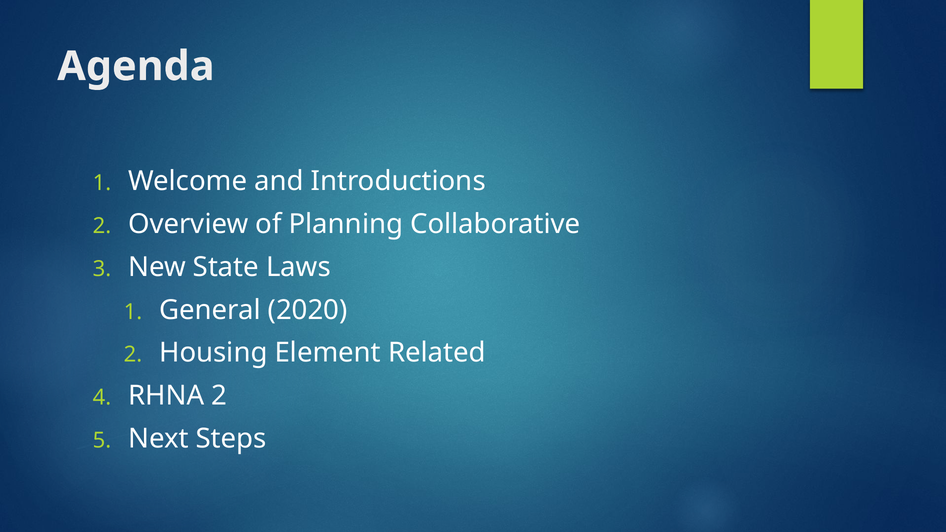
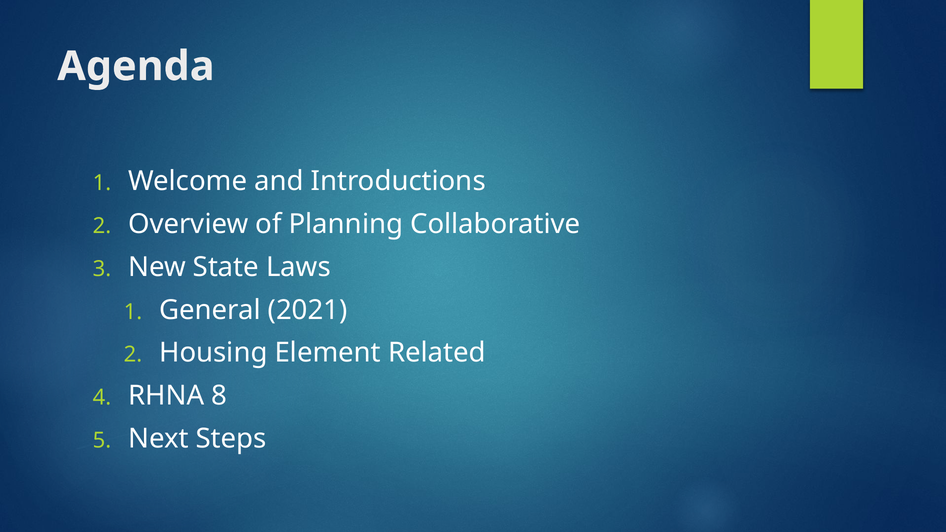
2020: 2020 -> 2021 (308, 310)
RHNA 2: 2 -> 8 (219, 396)
